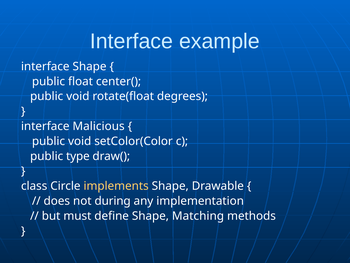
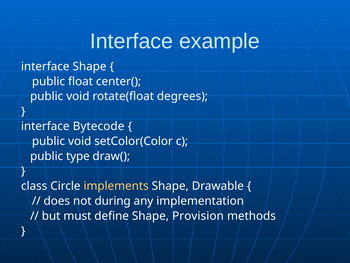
Malicious: Malicious -> Bytecode (99, 126)
Matching: Matching -> Provision (198, 216)
